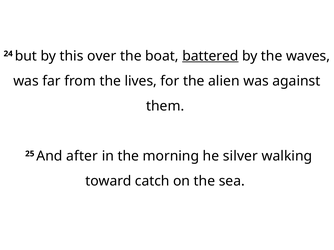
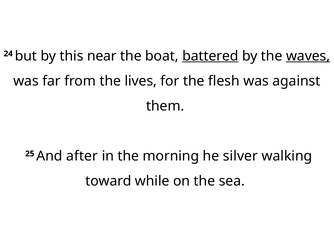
over: over -> near (102, 56)
waves underline: none -> present (308, 56)
alien: alien -> flesh (224, 81)
catch: catch -> while (152, 181)
